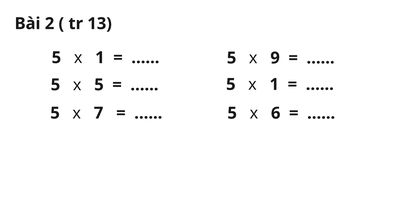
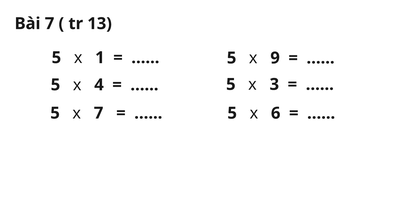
Bài 2: 2 -> 7 (50, 24)
1: 1 -> 3 (274, 84)
x 5: 5 -> 4 (99, 85)
